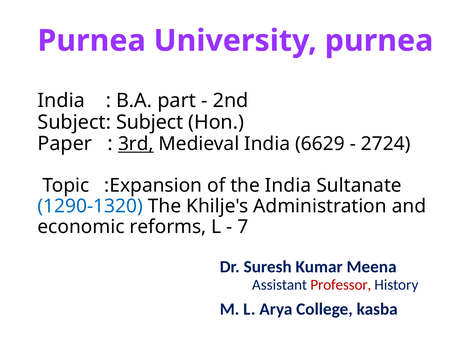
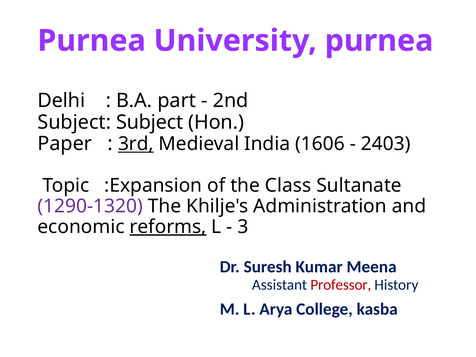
India: India -> Delhi (61, 101)
6629: 6629 -> 1606 (320, 144)
2724: 2724 -> 2403 (386, 144)
the India: India -> Class (288, 185)
1290-1320 colour: blue -> purple (90, 206)
reforms underline: none -> present (168, 227)
7: 7 -> 3 (243, 227)
